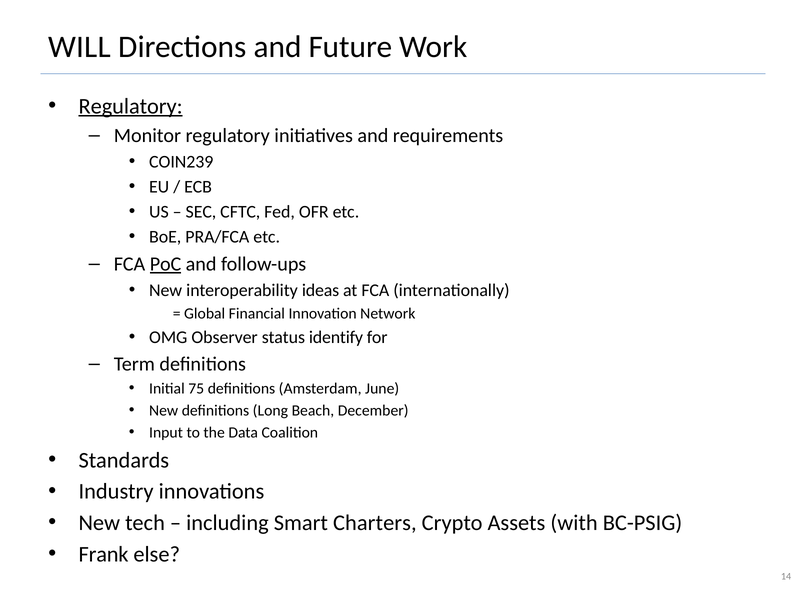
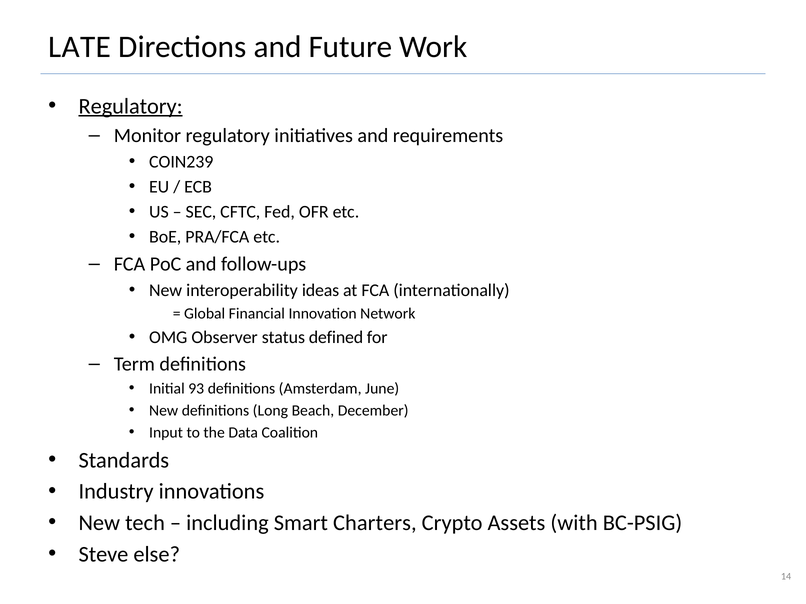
WILL: WILL -> LATE (80, 47)
PoC underline: present -> none (166, 264)
identify: identify -> defined (336, 338)
75: 75 -> 93 (196, 389)
Frank: Frank -> Steve (103, 555)
